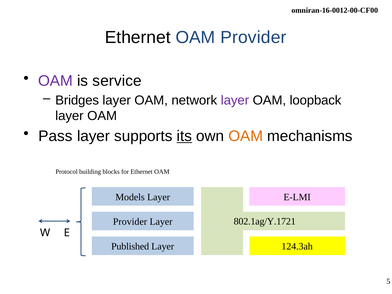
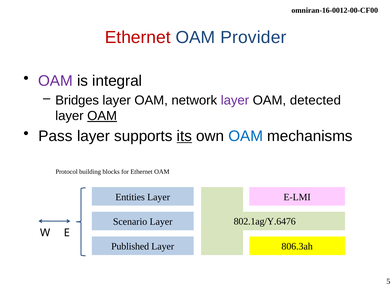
Ethernet colour: black -> red (138, 37)
service: service -> integral (117, 81)
loopback: loopback -> detected (315, 100)
OAM underline: none -> present (102, 116)
OAM colour: orange -> blue (246, 136)
Models: Models -> Entities (130, 197)
802.1ag/Y.1721: 802.1ag/Y.1721 -> 802.1ag/Y.6476 (265, 221)
Provider: Provider -> Scenario (130, 222)
124.3ah: 124.3ah -> 806.3ah (297, 246)
